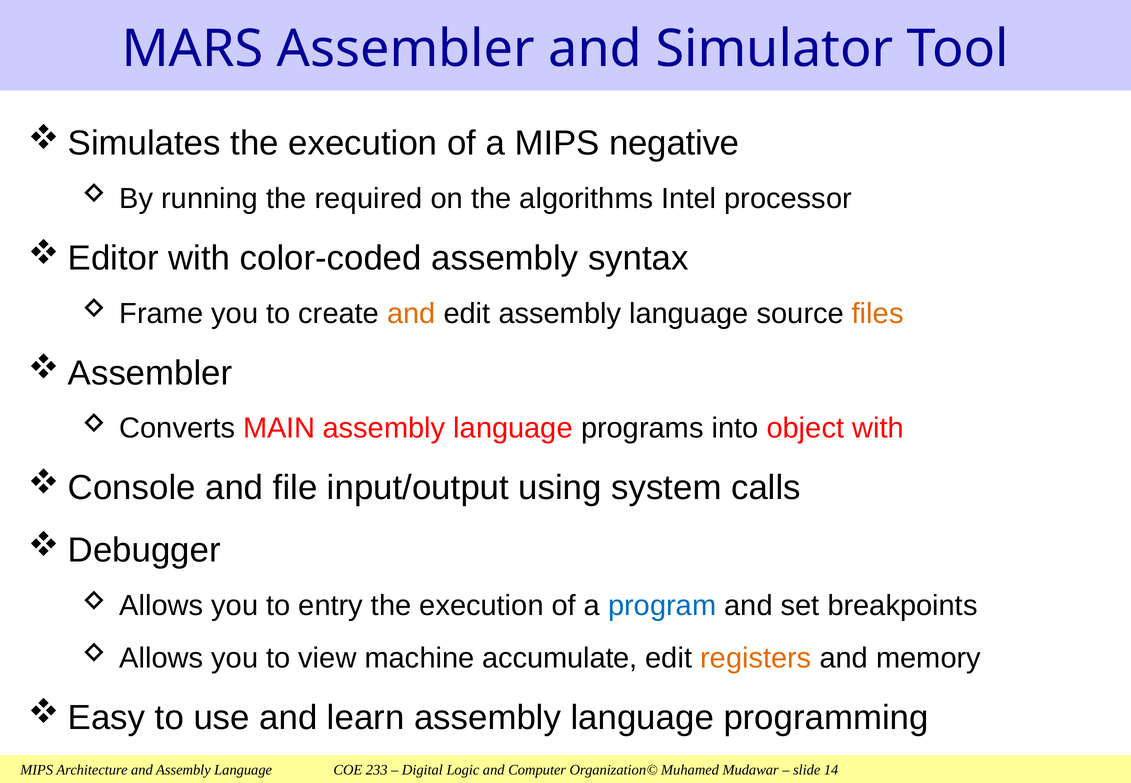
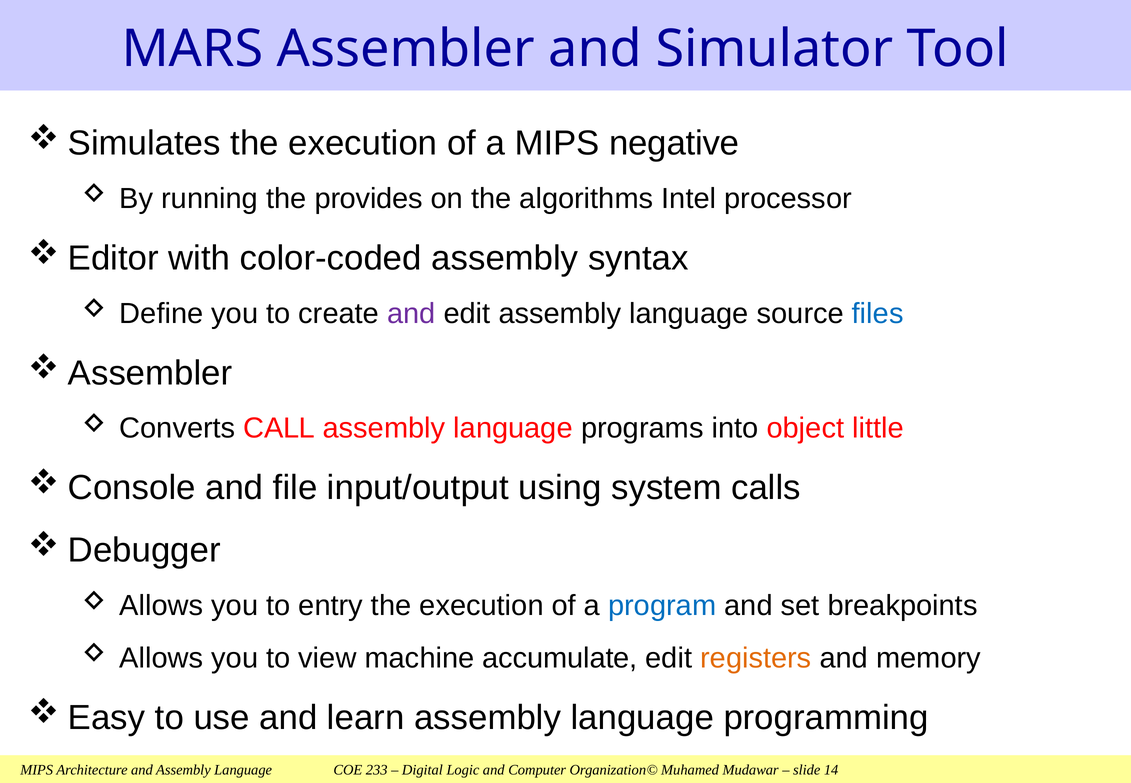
required: required -> provides (369, 199)
Frame: Frame -> Define (161, 313)
and colour: orange -> purple (411, 313)
files colour: orange -> blue (878, 313)
MAIN: MAIN -> CALL (279, 428)
object with: with -> little (878, 428)
